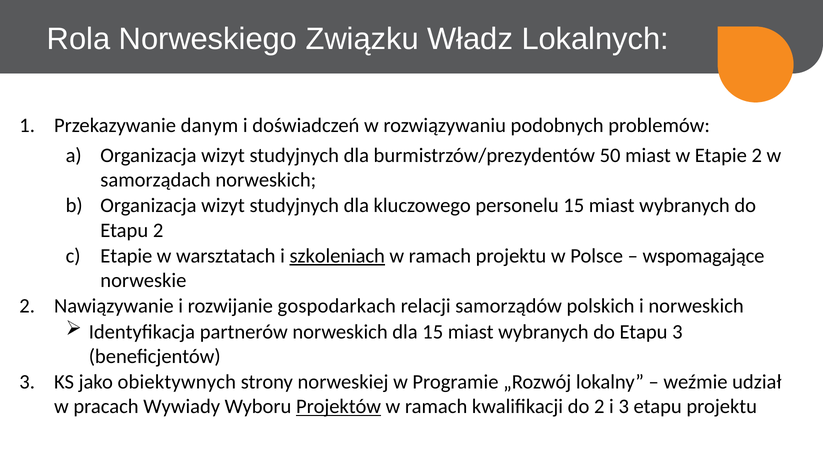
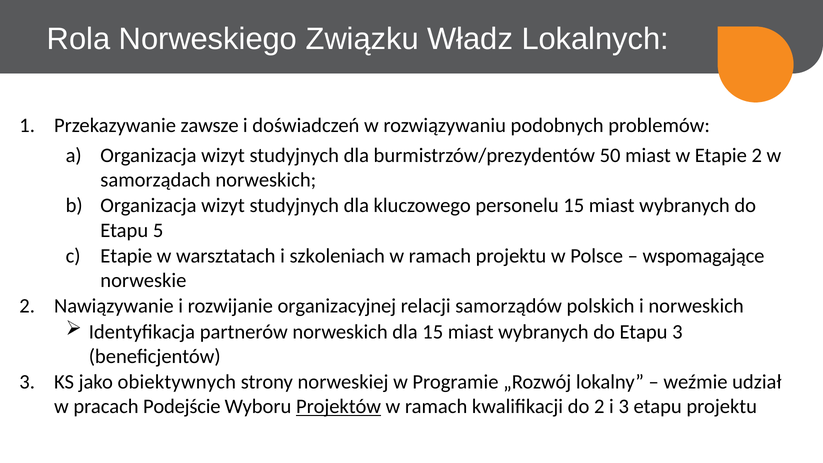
danym: danym -> zawsze (210, 126)
Etapu 2: 2 -> 5 (158, 230)
szkoleniach underline: present -> none (337, 256)
gospodarkach: gospodarkach -> organizacyjnej (337, 306)
Wywiady: Wywiady -> Podejście (182, 407)
